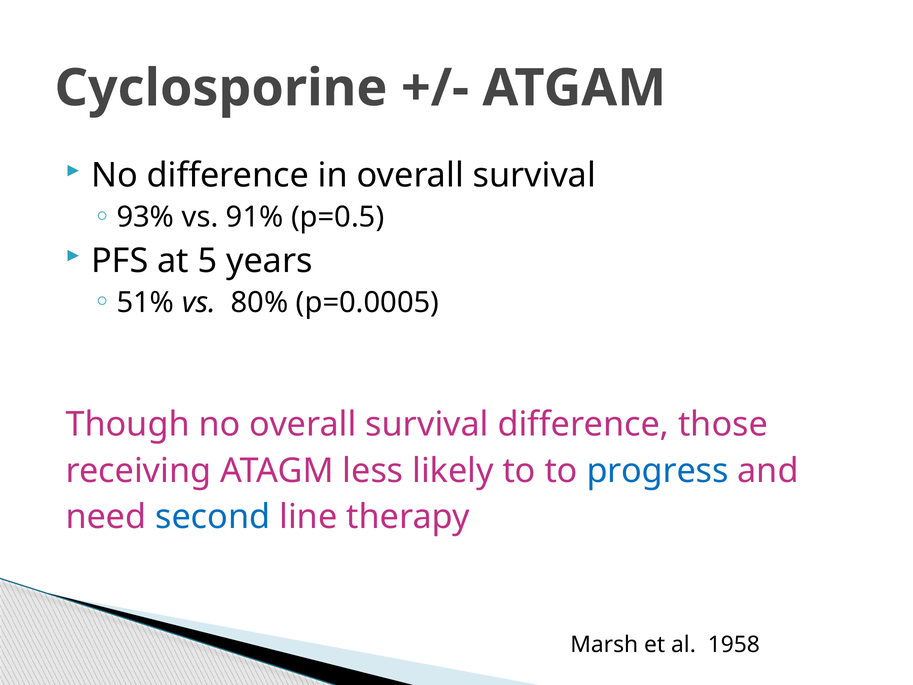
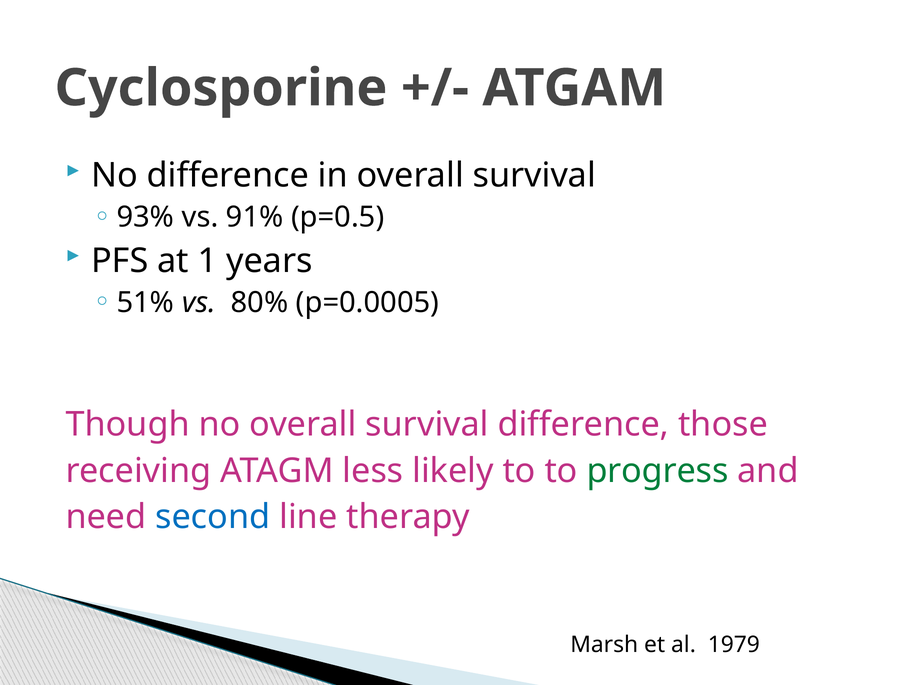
5: 5 -> 1 (207, 261)
progress colour: blue -> green (658, 471)
1958: 1958 -> 1979 (734, 644)
